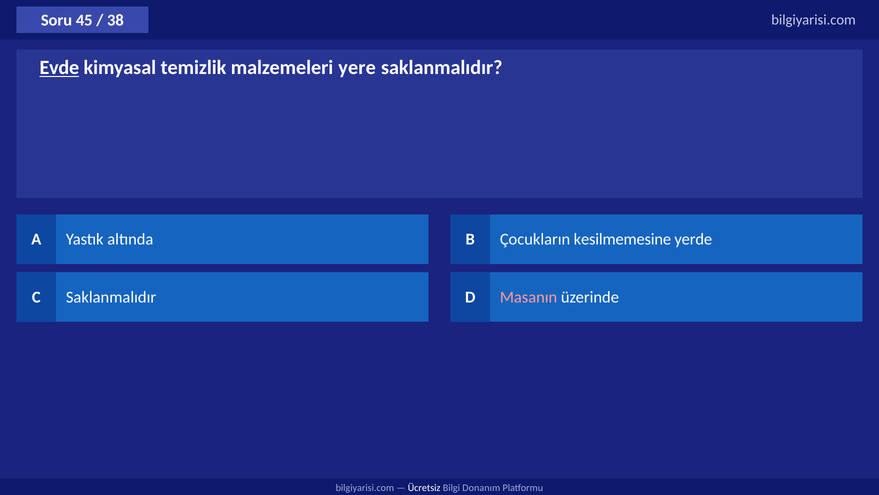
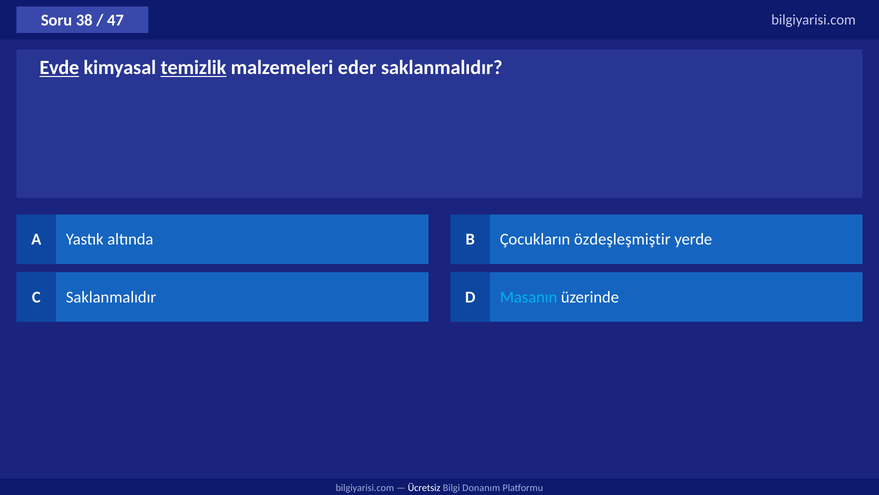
45: 45 -> 38 (84, 20)
38: 38 -> 47 (115, 20)
temizlik underline: none -> present (193, 68)
yere: yere -> eder (357, 68)
kesilmemesine: kesilmemesine -> özdeşleşmiştir (622, 239)
Masanın colour: pink -> light blue (529, 297)
